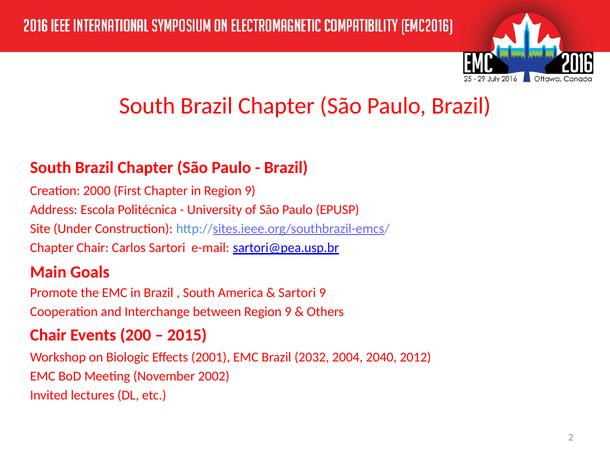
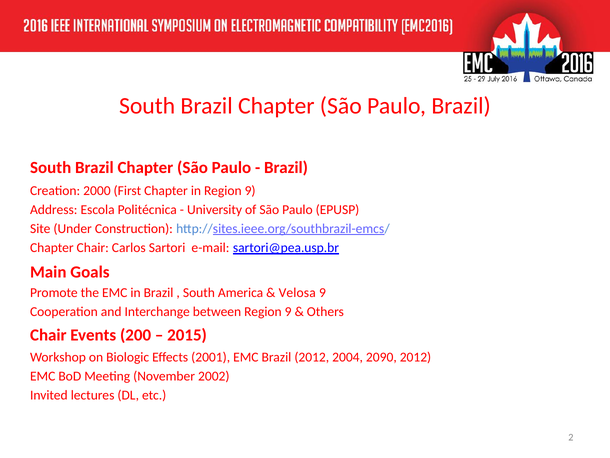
Sartori: Sartori -> Velosa (297, 292)
Brazil 2032: 2032 -> 2012 (312, 357)
2040: 2040 -> 2090 (381, 357)
